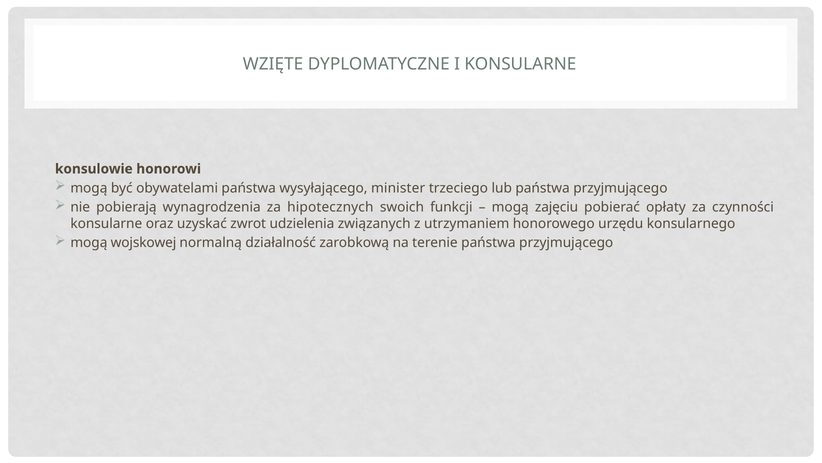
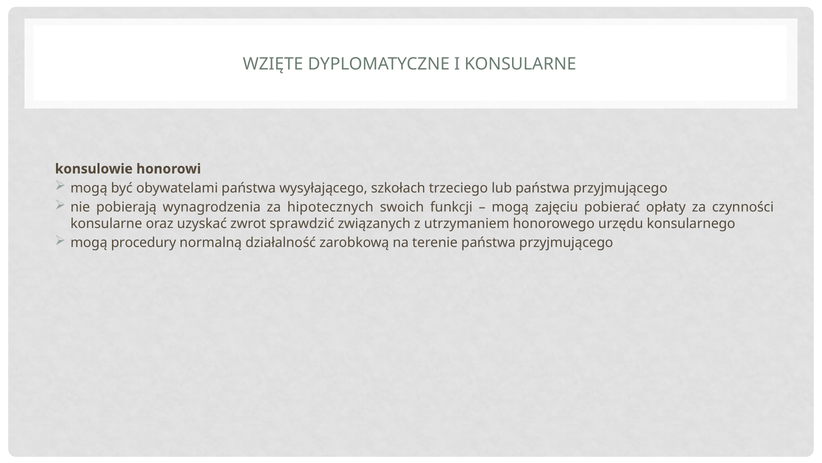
minister: minister -> szkołach (398, 188)
udzielenia: udzielenia -> sprawdzić (302, 223)
wojskowej: wojskowej -> procedury (144, 243)
